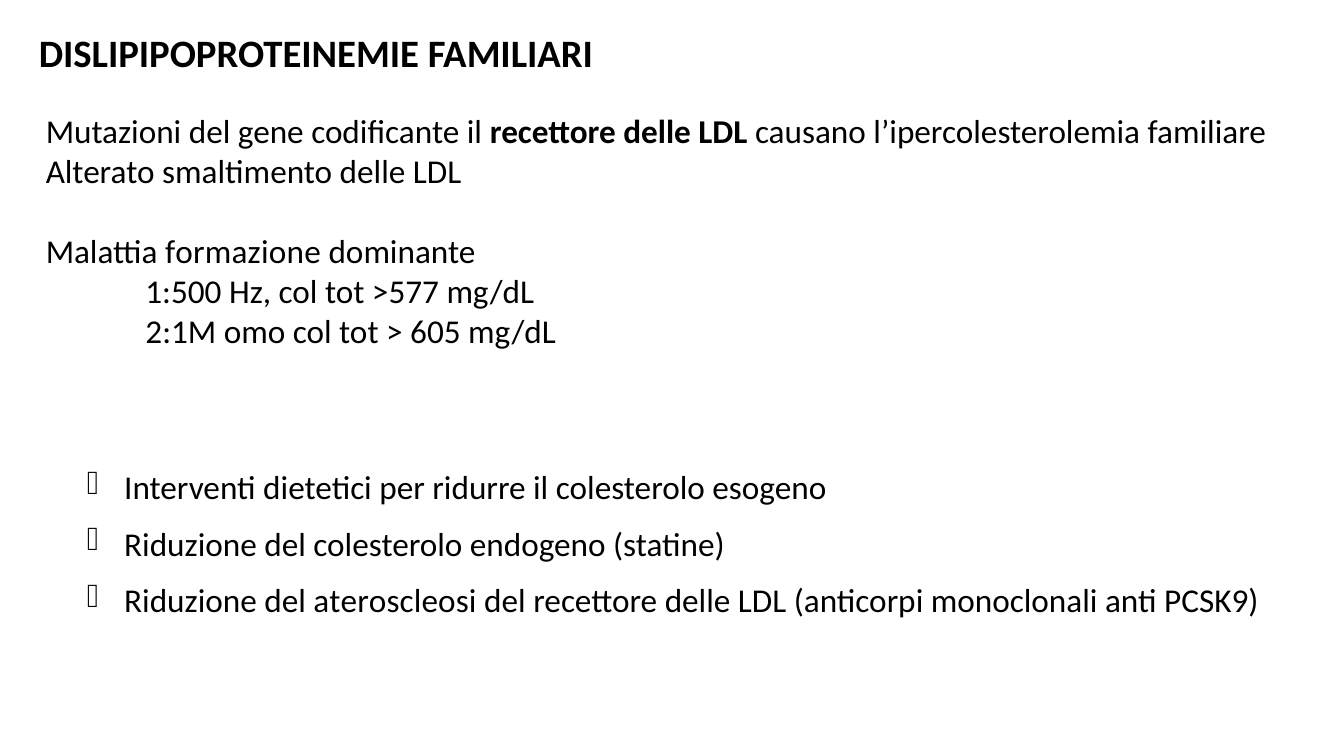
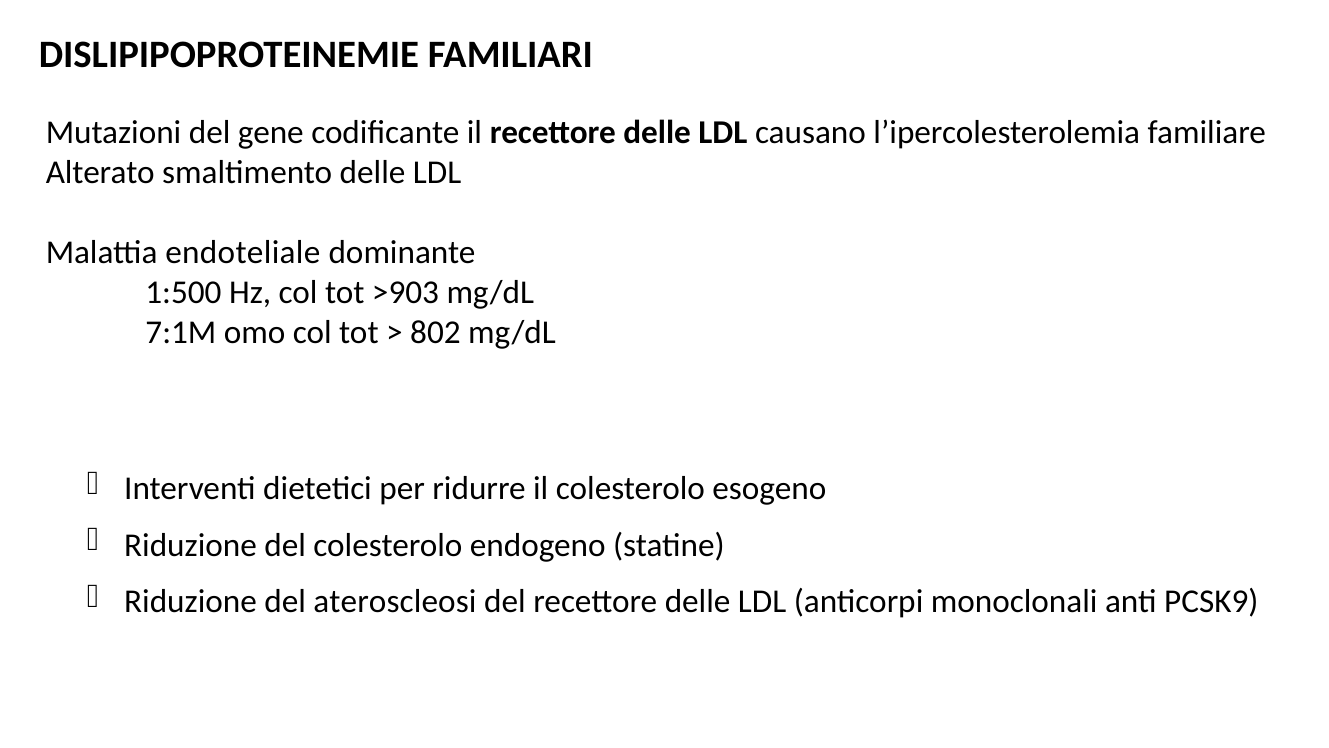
formazione: formazione -> endoteliale (243, 252)
>577: >577 -> >903 (405, 292)
2:1M: 2:1M -> 7:1M (181, 332)
605: 605 -> 802 (435, 332)
